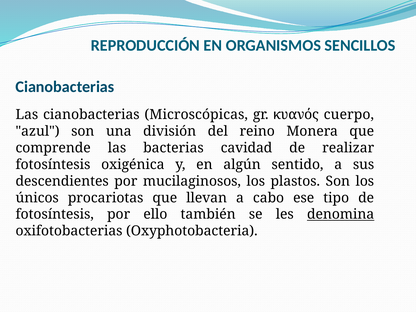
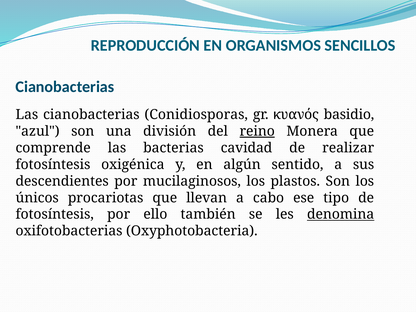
Microscópicas: Microscópicas -> Conidiosporas (196, 115)
cuerpo: cuerpo -> basidio (349, 115)
reino underline: none -> present (257, 131)
